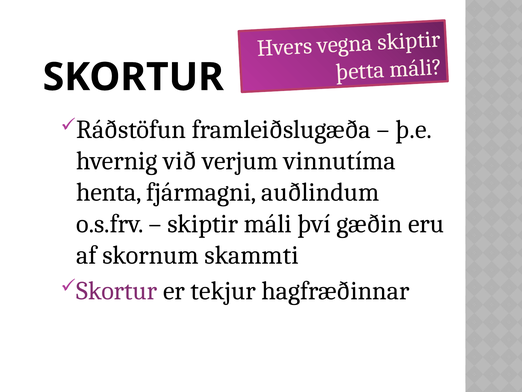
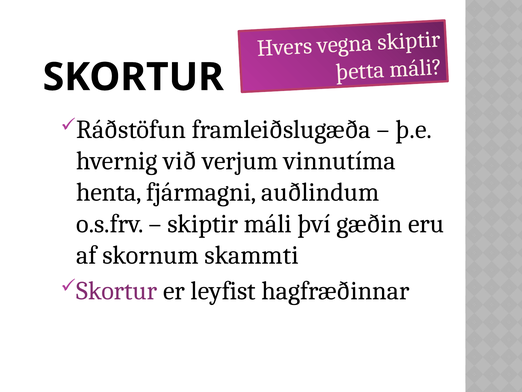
tekjur: tekjur -> leyfist (223, 290)
